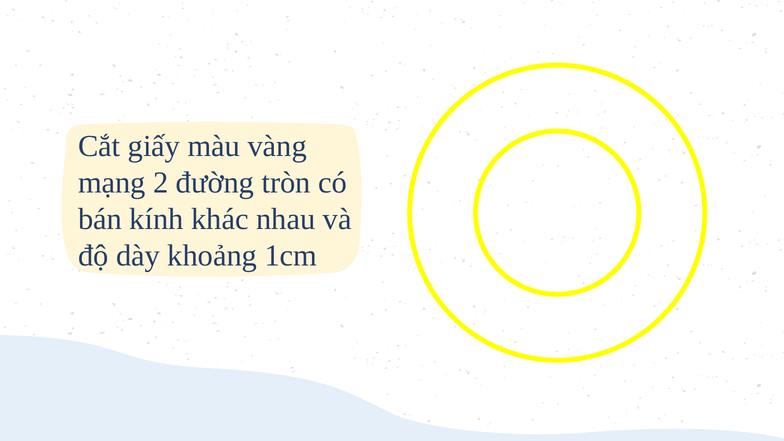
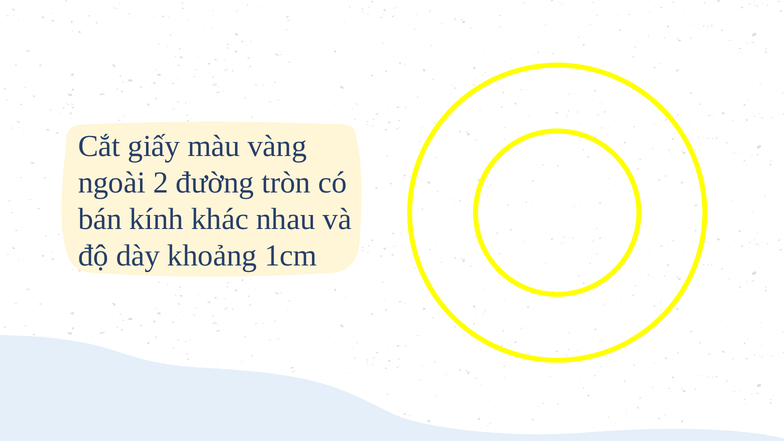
mạng: mạng -> ngoài (112, 183)
